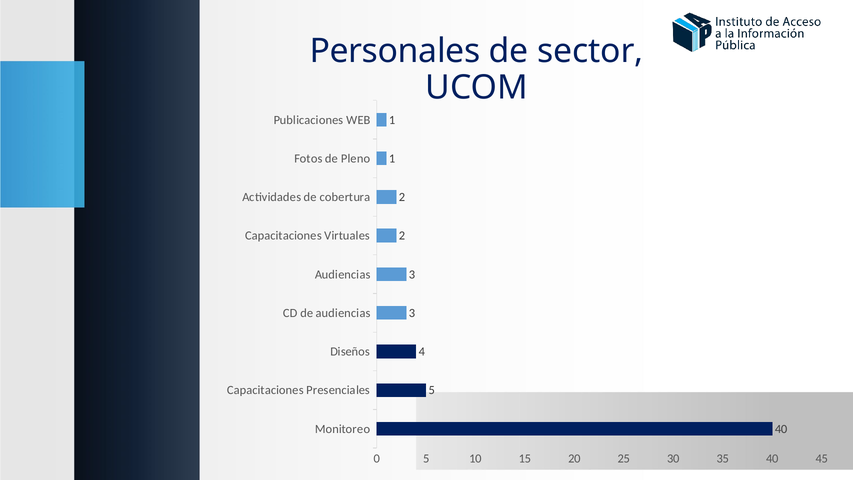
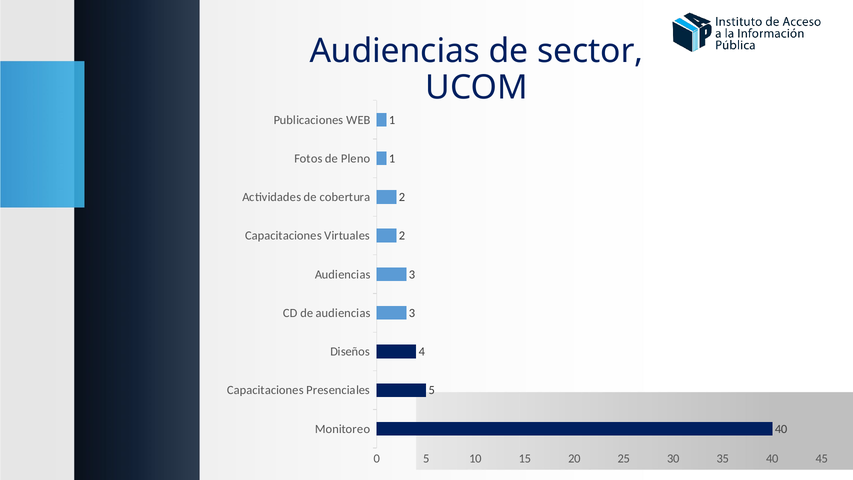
Personales: Personales -> Audiencias (395, 51)
